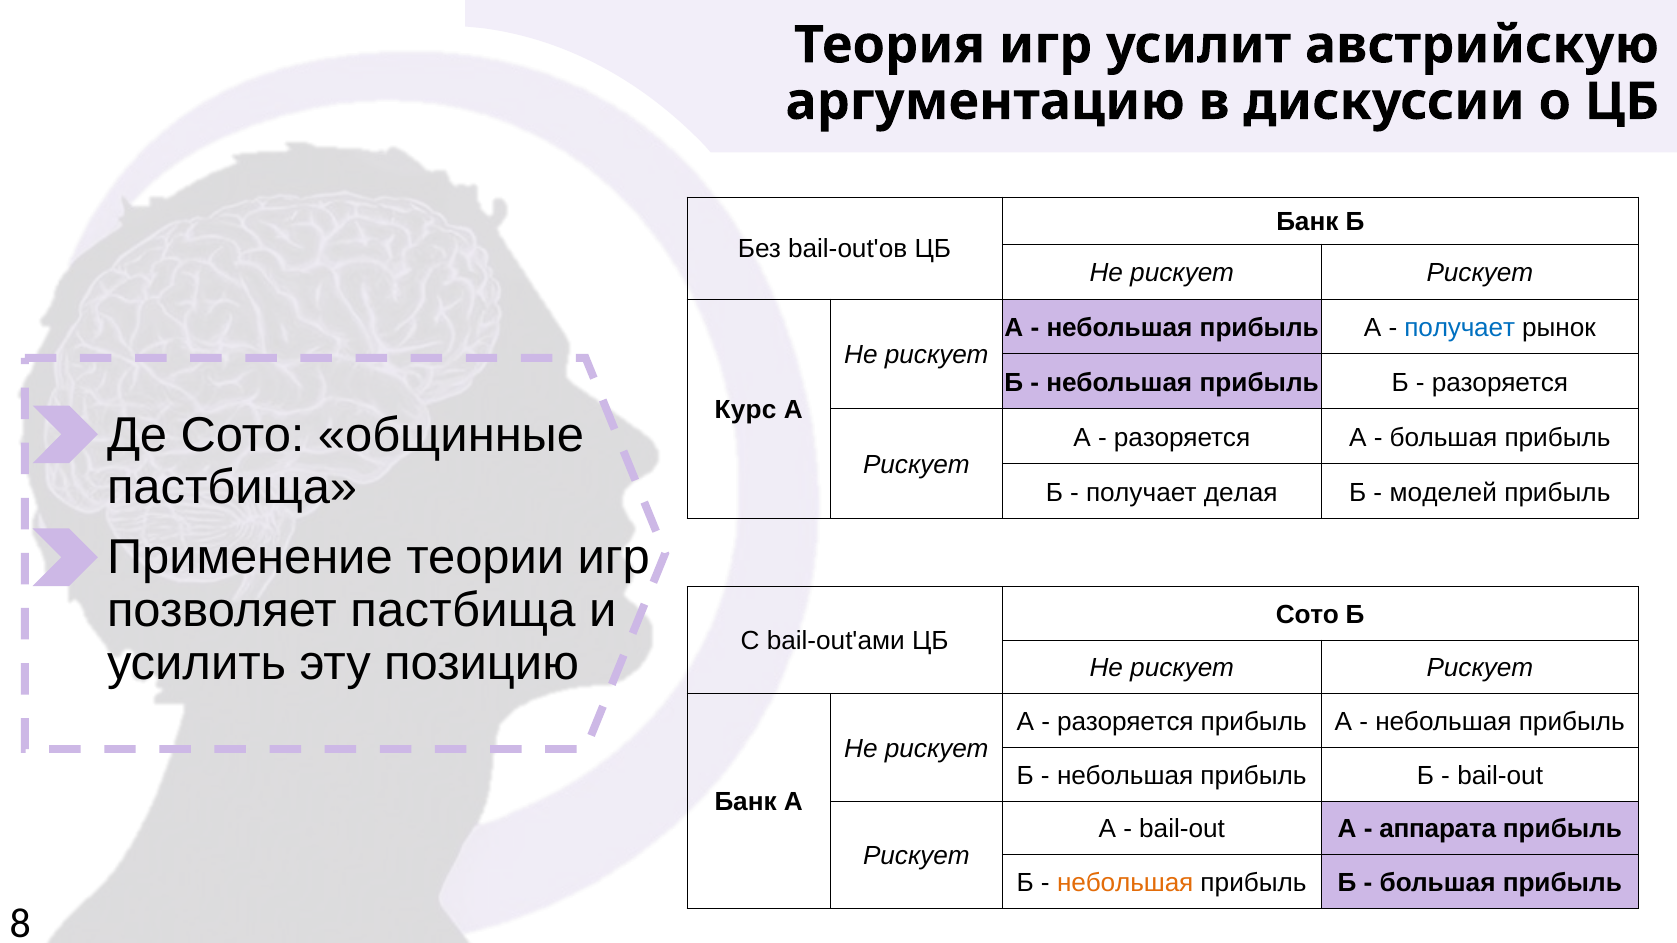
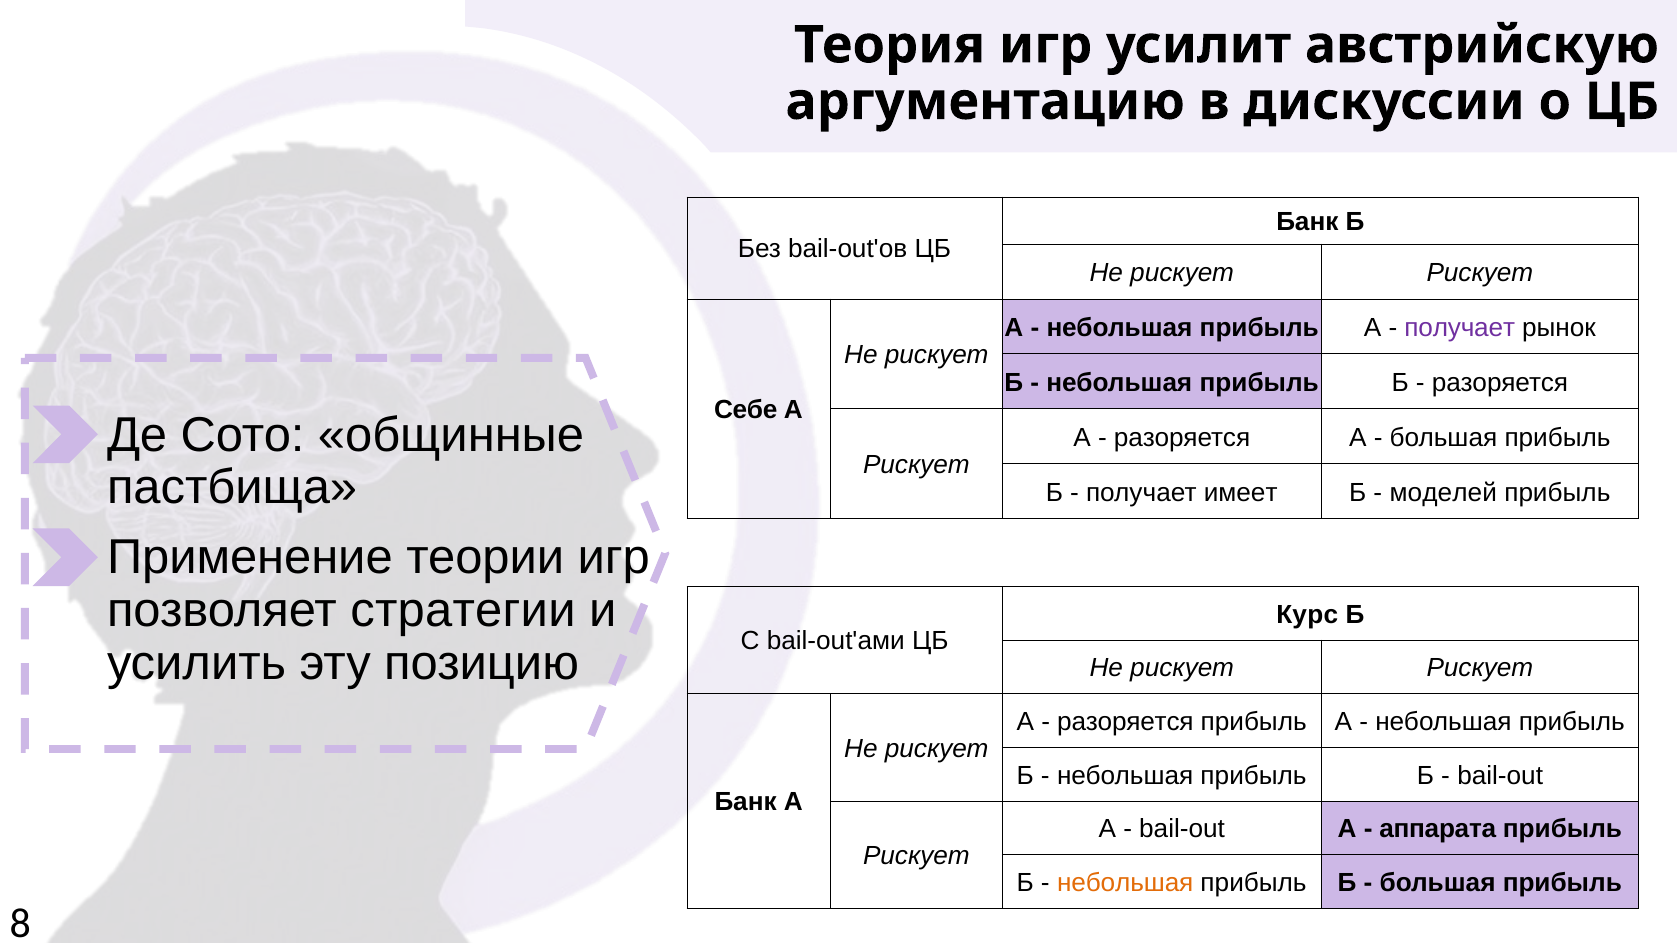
получает colour: blue -> purple (1460, 328)
Курс: Курс -> Себе (746, 410)
делая: делая -> имеет (1241, 493)
позволяет пастбища: пастбища -> стратегии (463, 611)
Сото: Сото -> Курс (1307, 615)
